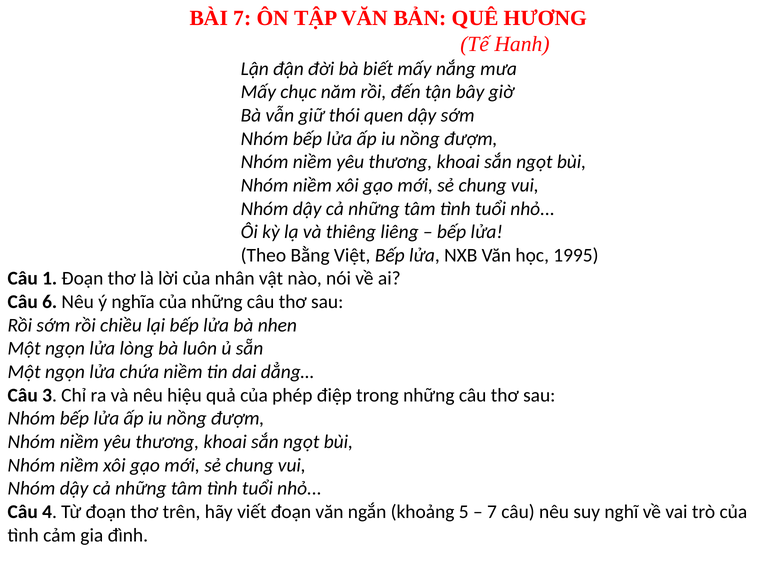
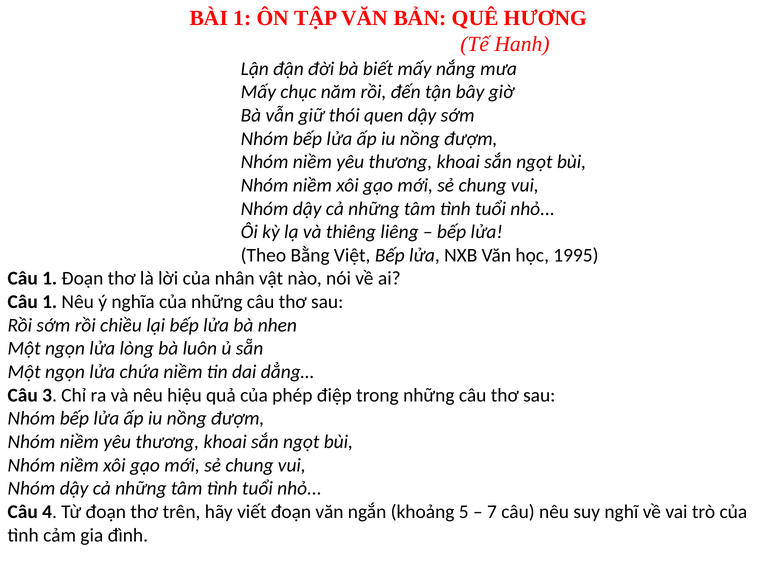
BÀI 7: 7 -> 1 (242, 18)
6: 6 -> 1 (50, 302)
